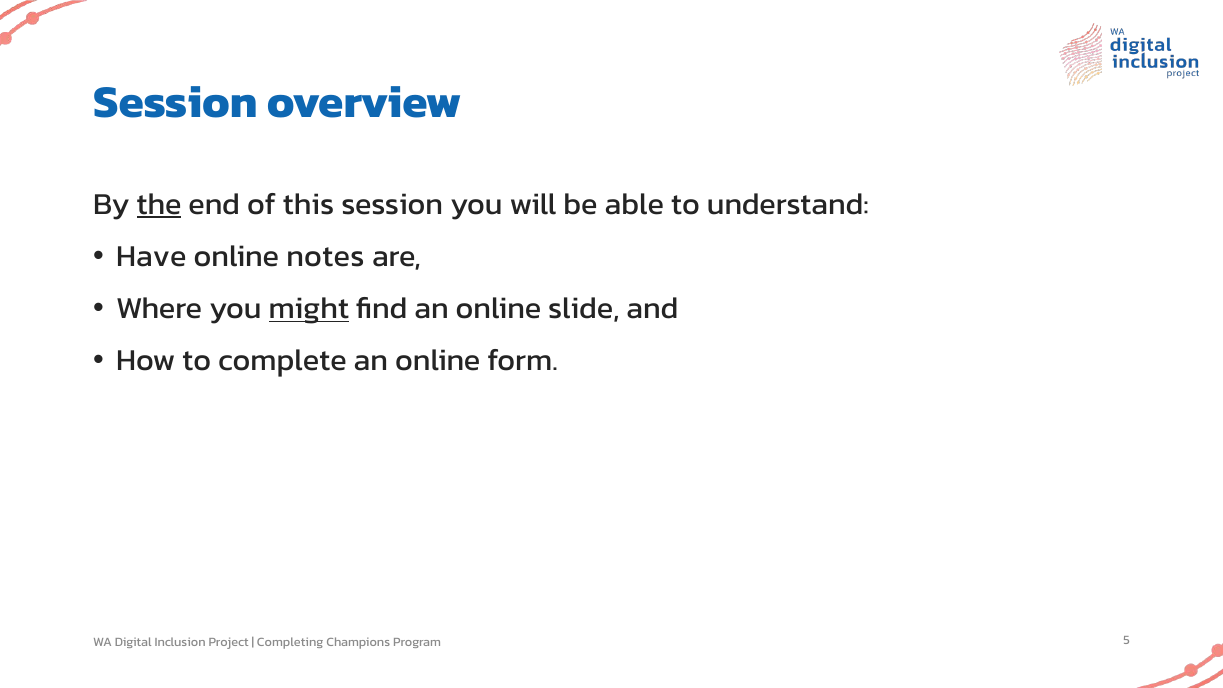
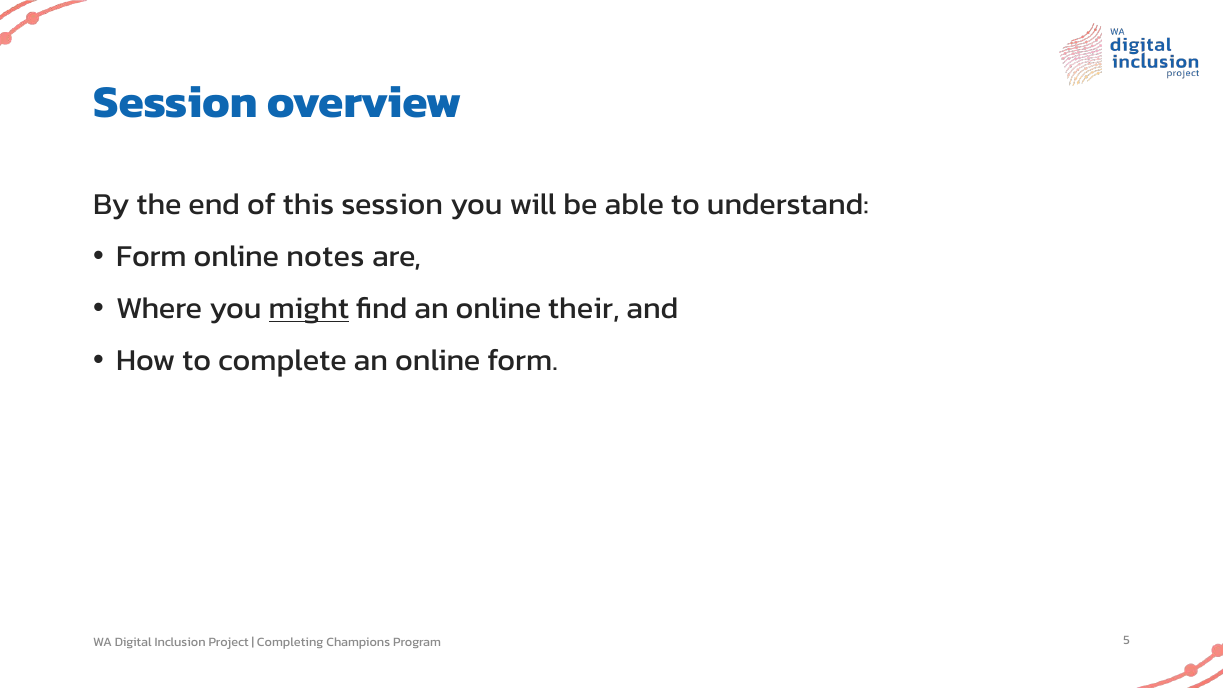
the underline: present -> none (159, 204)
Have: Have -> Form (151, 256)
slide: slide -> their (584, 308)
